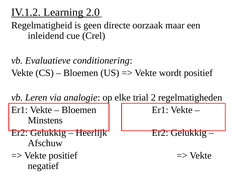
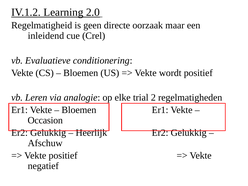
Minstens: Minstens -> Occasion (45, 120)
